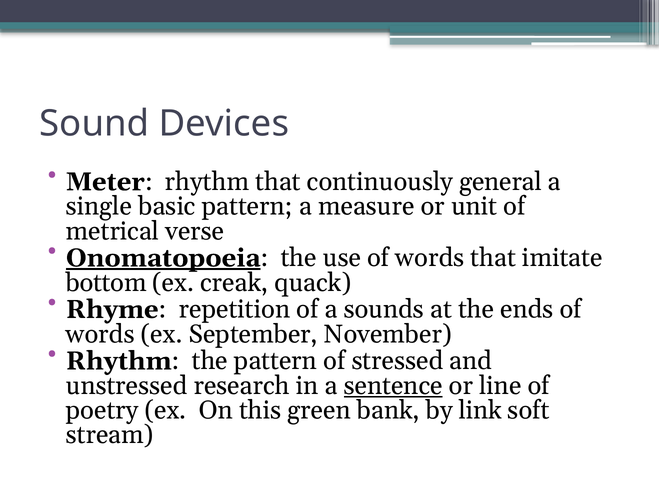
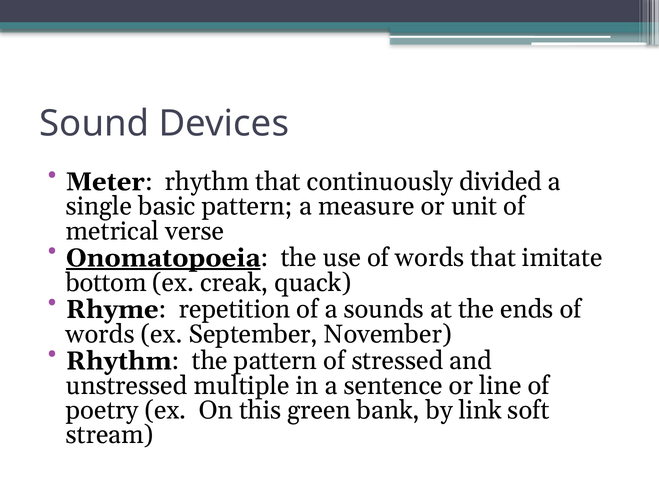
general: general -> divided (501, 182)
research: research -> multiple (242, 385)
sentence underline: present -> none (393, 385)
